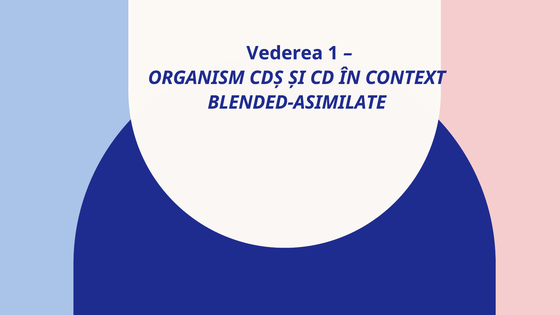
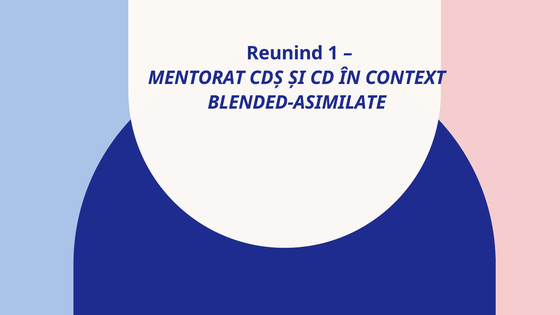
Vederea: Vederea -> Reunind (285, 53)
ORGANISM: ORGANISM -> MENTORAT (196, 78)
